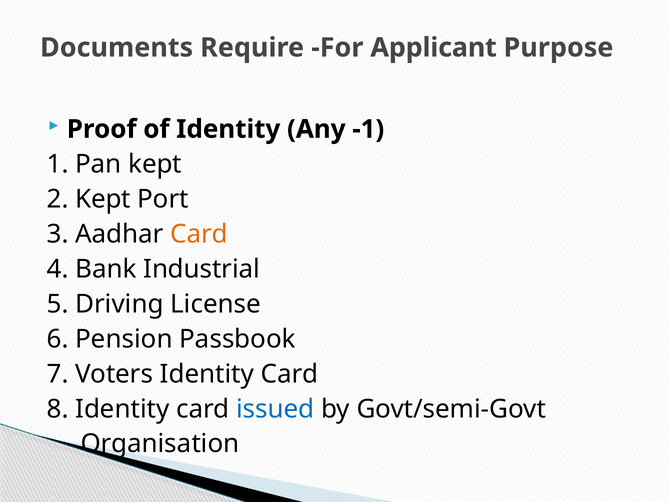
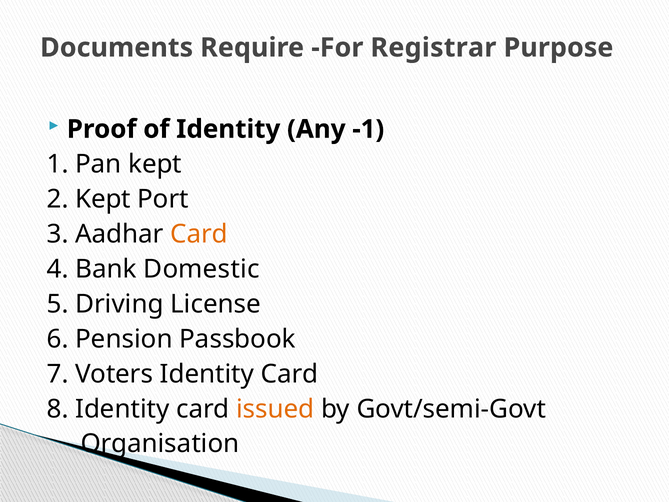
Applicant: Applicant -> Registrar (433, 48)
Industrial: Industrial -> Domestic (201, 269)
issued colour: blue -> orange (275, 409)
